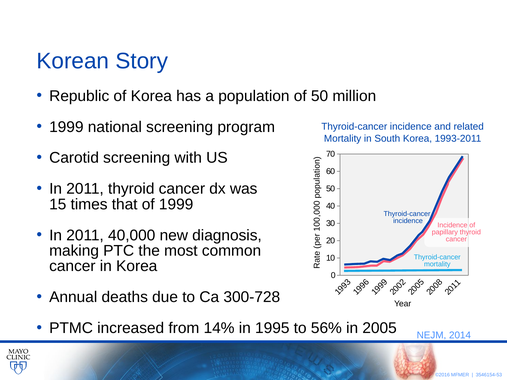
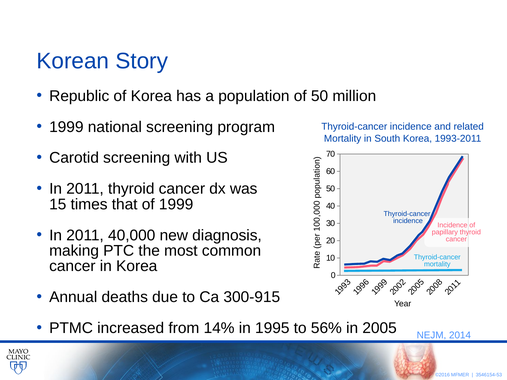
300-728: 300-728 -> 300-915 (252, 297)
